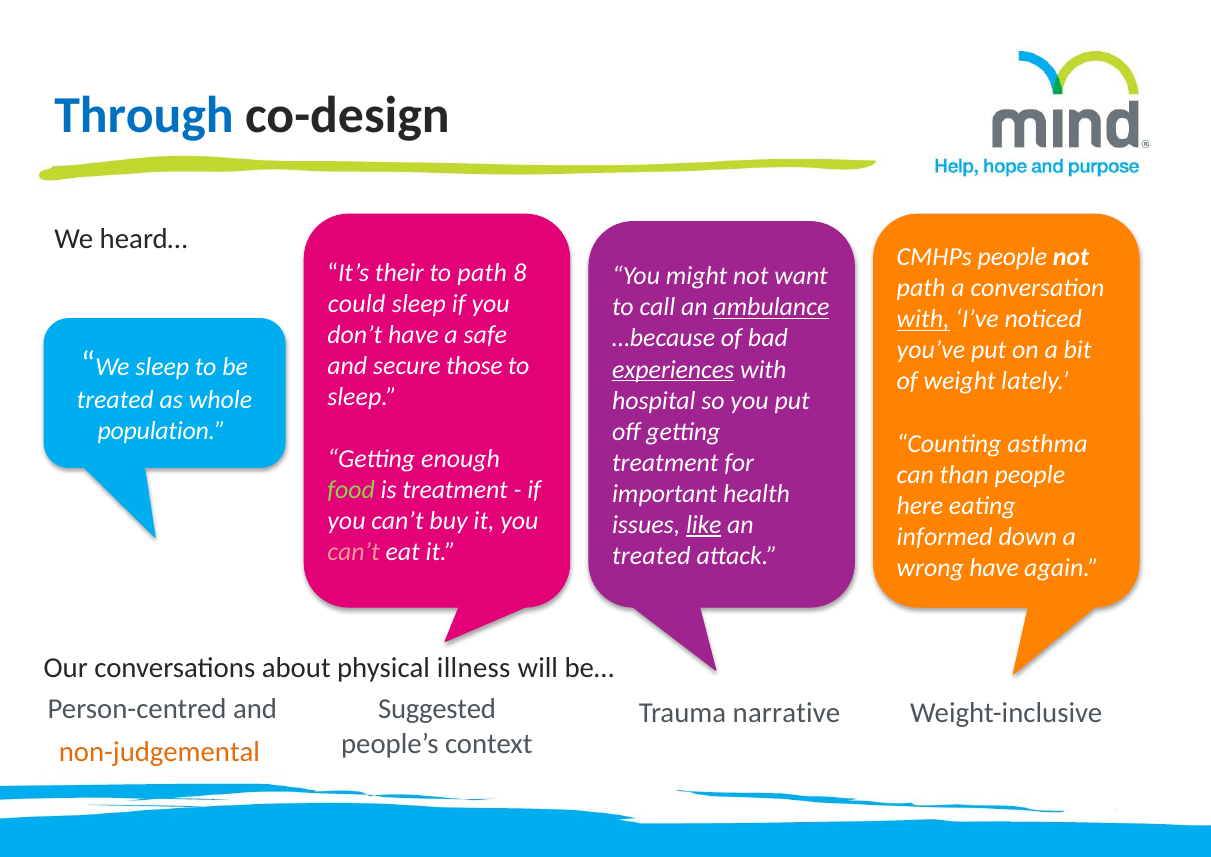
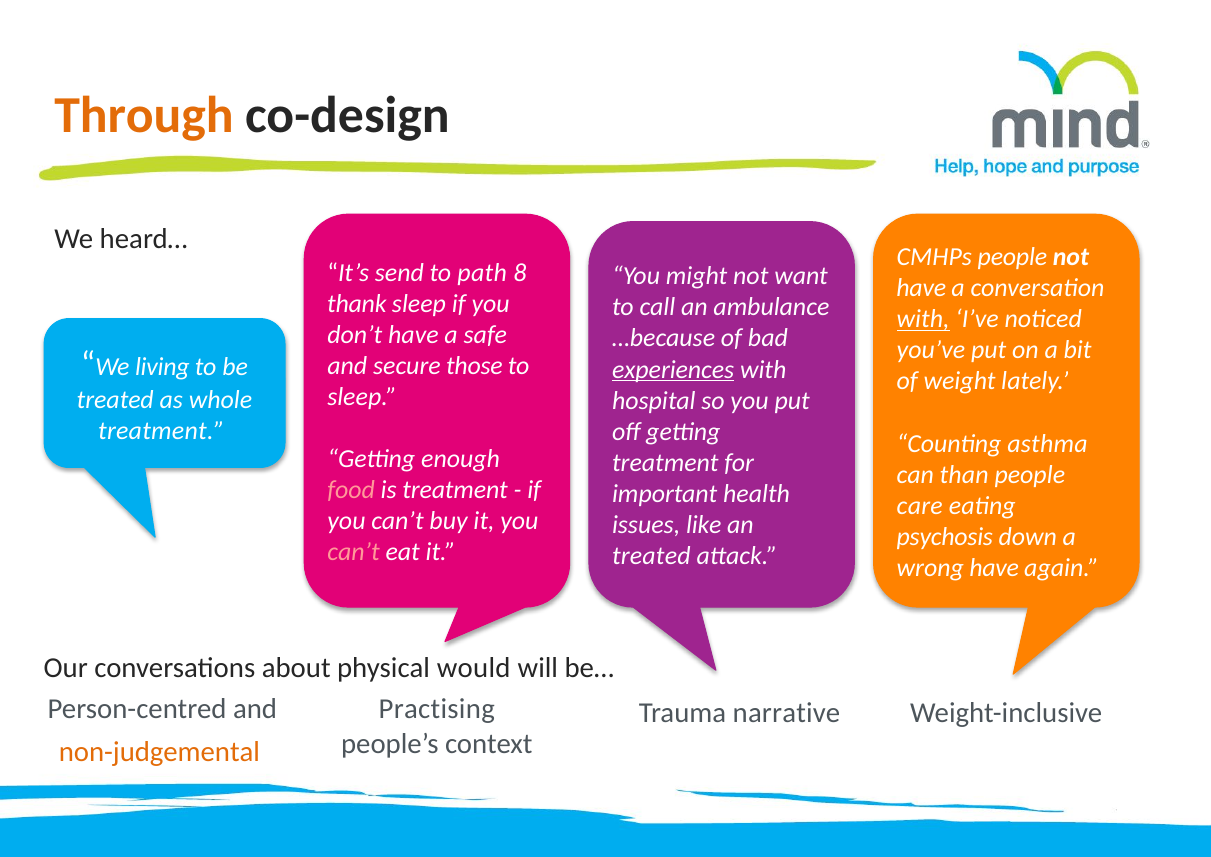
Through colour: blue -> orange (144, 116)
their: their -> send (399, 272)
path: path -> have (921, 288)
could: could -> thank (357, 304)
ambulance underline: present -> none (771, 307)
We sleep: sleep -> living (162, 367)
population: population -> treatment (161, 431)
food colour: light green -> pink (351, 490)
here: here -> care (920, 506)
like underline: present -> none (704, 525)
informed: informed -> psychosis (945, 537)
illness: illness -> would (474, 668)
Suggested: Suggested -> Practising (437, 709)
